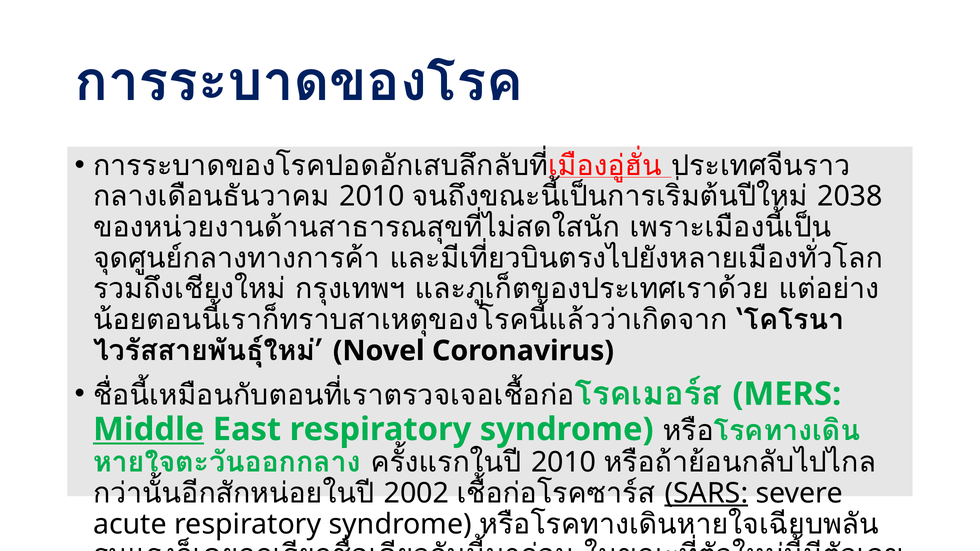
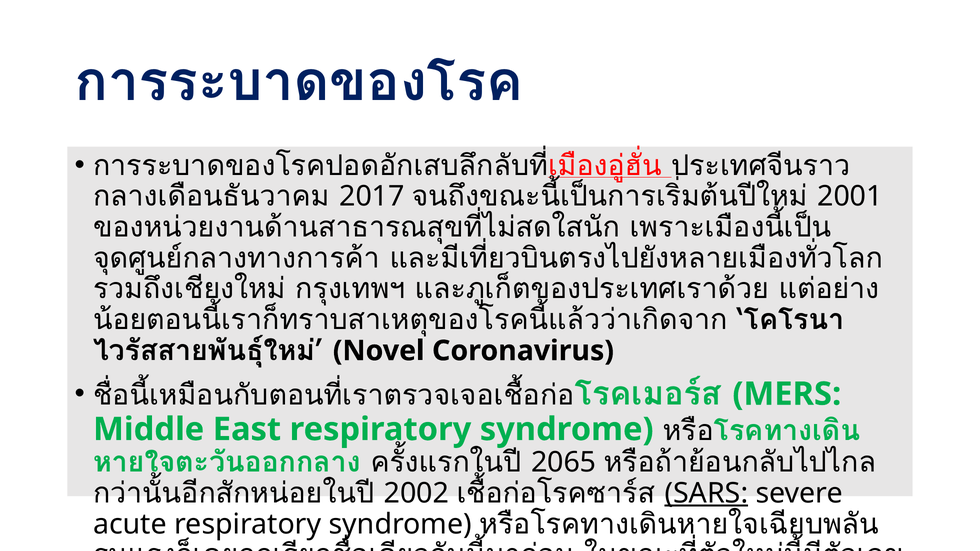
2010: 2010 -> 2017 (372, 197)
2038: 2038 -> 2001 (850, 197)
Middle underline: present -> none (149, 430)
2010: 2010 -> 2065 (564, 463)
